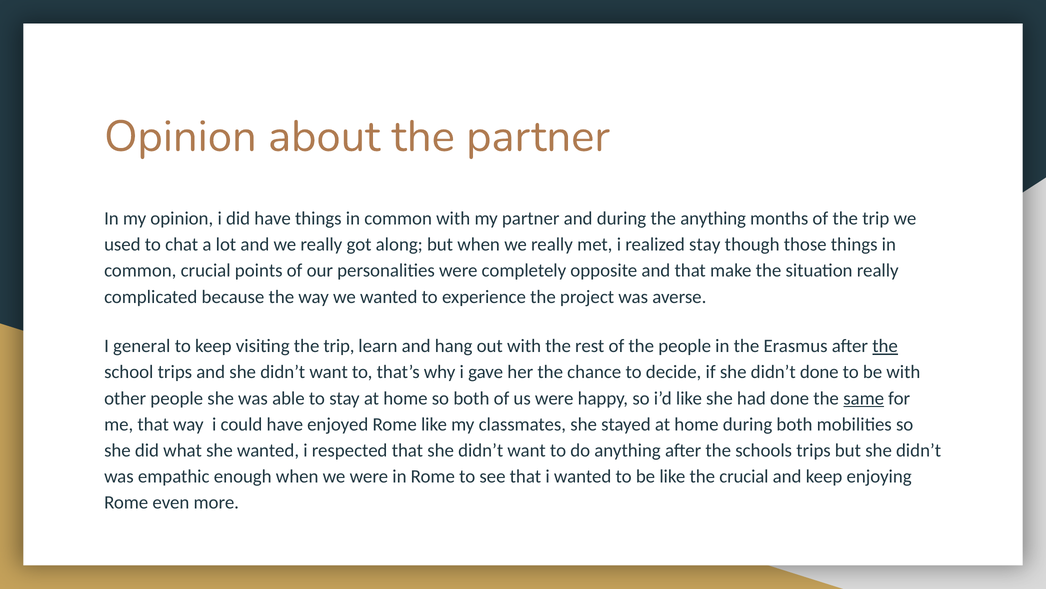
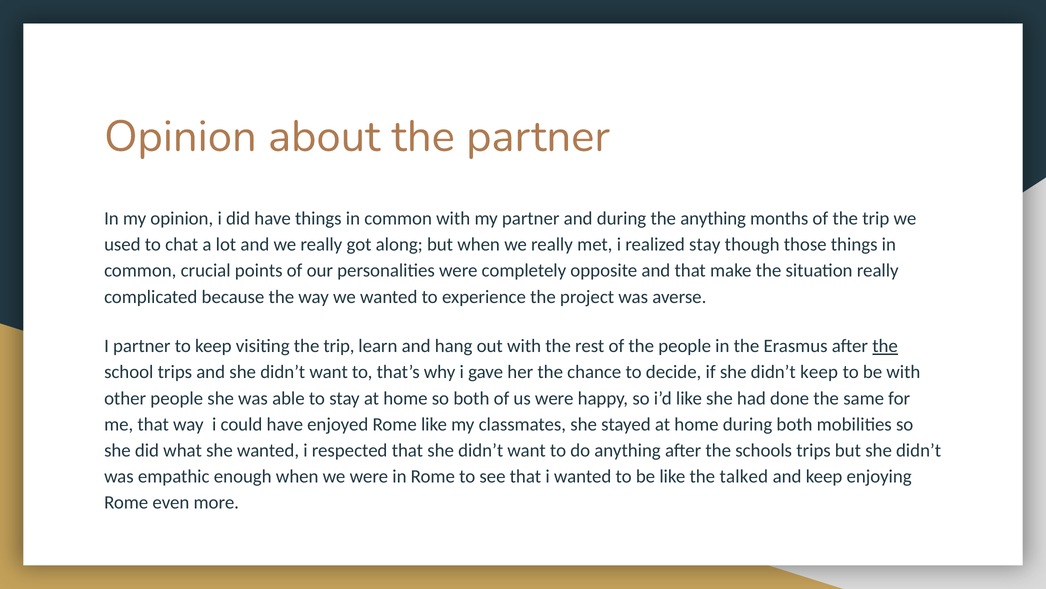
I general: general -> partner (142, 346)
didn’t done: done -> keep (819, 372)
same underline: present -> none (864, 398)
the crucial: crucial -> talked (744, 476)
